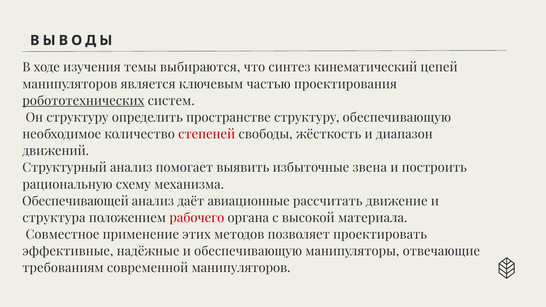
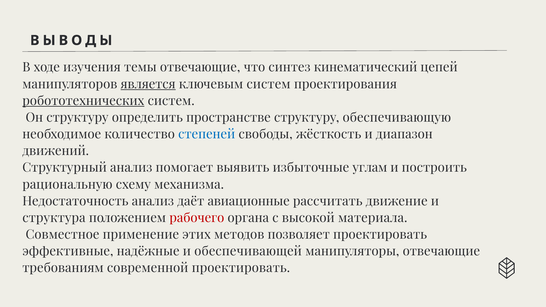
темы выбираются: выбираются -> отвечающие (200, 67)
является underline: none -> present (148, 84)
ключевым частью: частью -> систем (269, 84)
степеней colour: red -> blue (207, 134)
звена: звена -> углам (370, 168)
Обеспечивающей: Обеспечивающей -> Недостаточность (75, 201)
и обеспечивающую: обеспечивающую -> обеспечивающей (248, 251)
современной манипуляторов: манипуляторов -> проектировать (241, 268)
